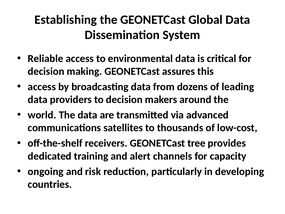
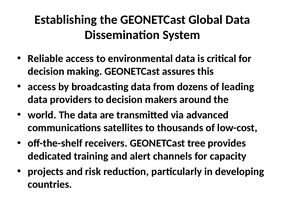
ongoing: ongoing -> projects (46, 171)
